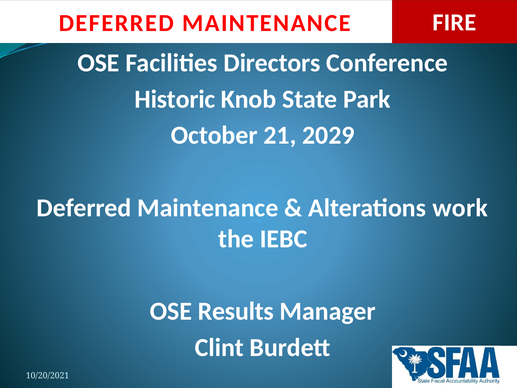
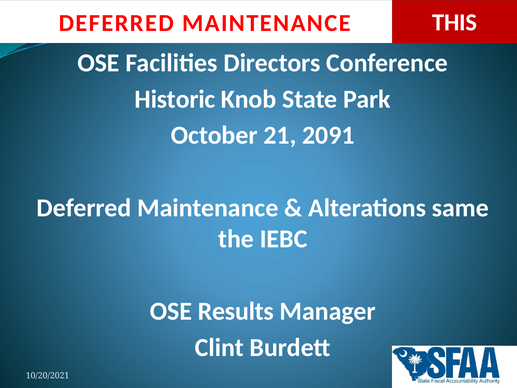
FIRE: FIRE -> THIS (455, 22)
2029: 2029 -> 2091 (328, 135)
work: work -> same (460, 208)
